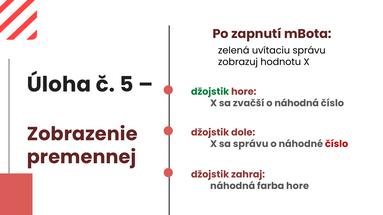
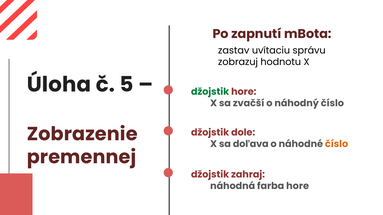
zelená: zelená -> zastav (234, 51)
o náhodná: náhodná -> náhodný (297, 103)
sa správu: správu -> doľava (251, 144)
číslo colour: red -> orange (337, 144)
